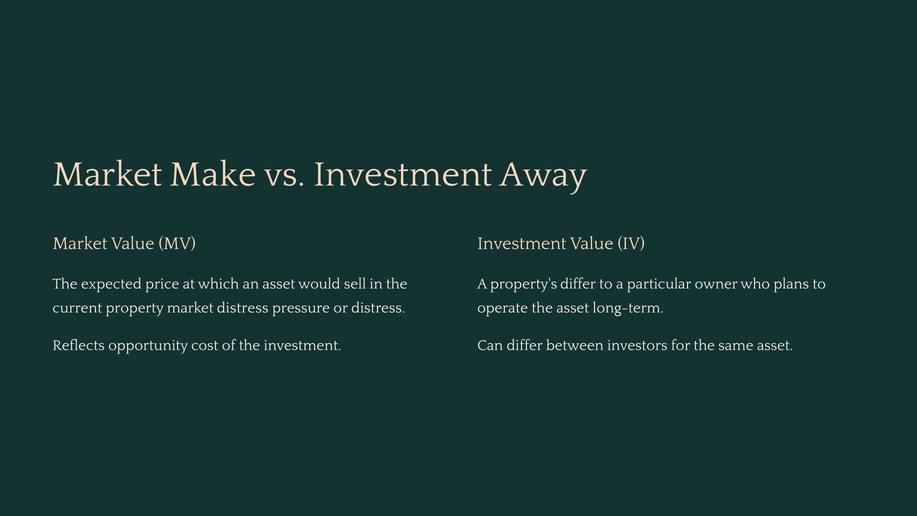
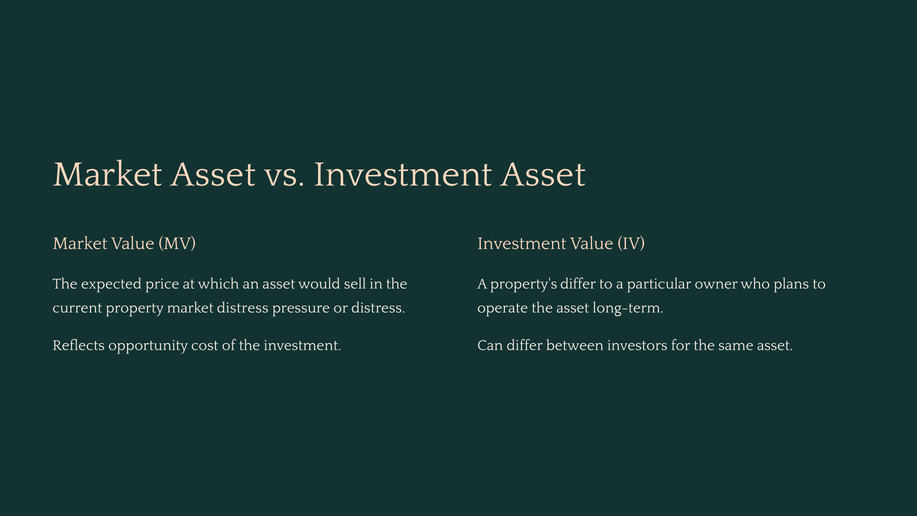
Market Make: Make -> Asset (213, 174)
Investment Away: Away -> Asset (543, 174)
